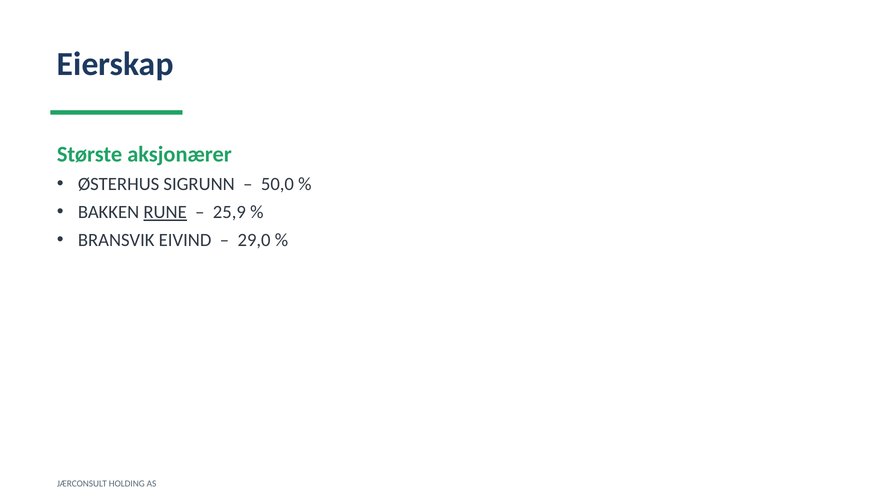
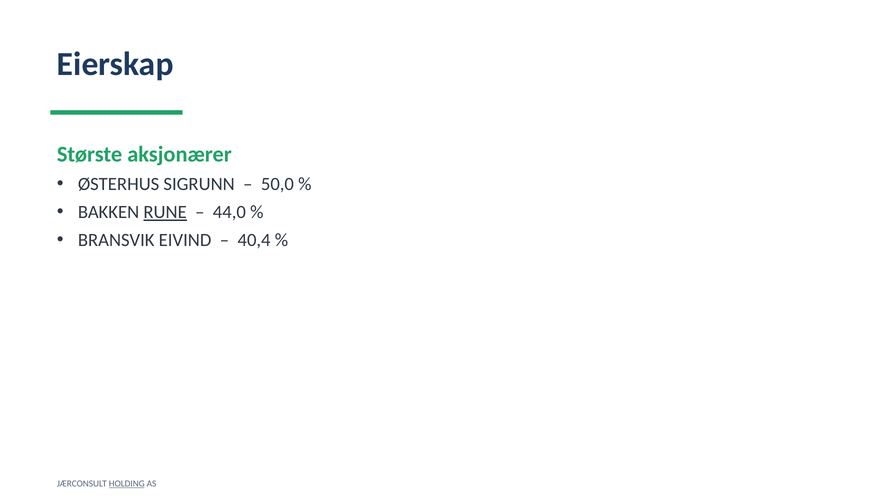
25,9: 25,9 -> 44,0 (229, 212)
29,0: 29,0 -> 40,4 (254, 240)
HOLDING underline: none -> present (127, 483)
